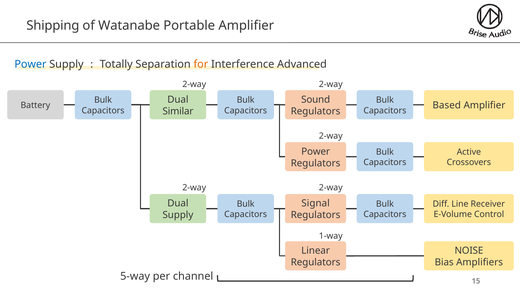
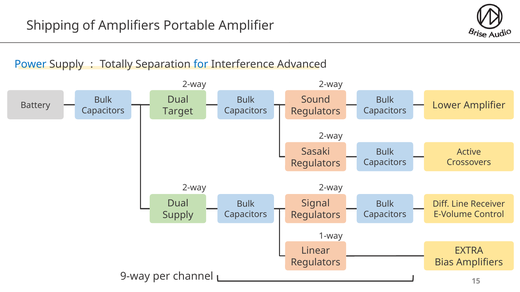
of Watanabe: Watanabe -> Amplifiers (129, 26)
for colour: orange -> blue (201, 64)
Based: Based -> Lower (447, 106)
Similar: Similar -> Target (178, 111)
Power: Power -> Sasaki (316, 152)
NOISE: NOISE -> EXTRA (469, 251)
5-way: 5-way -> 9-way (135, 277)
